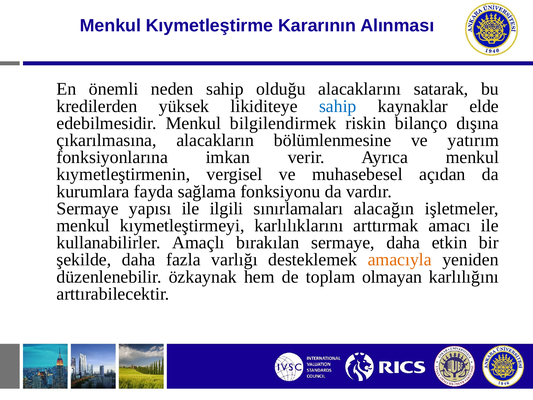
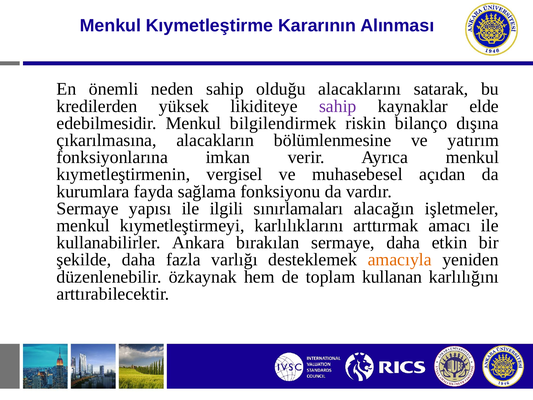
sahip colour: blue -> purple (338, 106)
Amaçlı: Amaçlı -> Ankara (198, 243)
olmayan: olmayan -> kullanan (392, 277)
